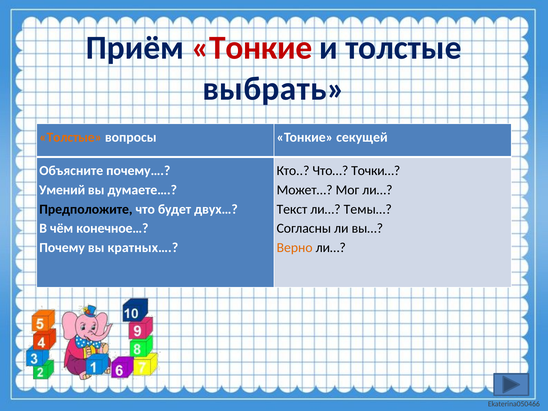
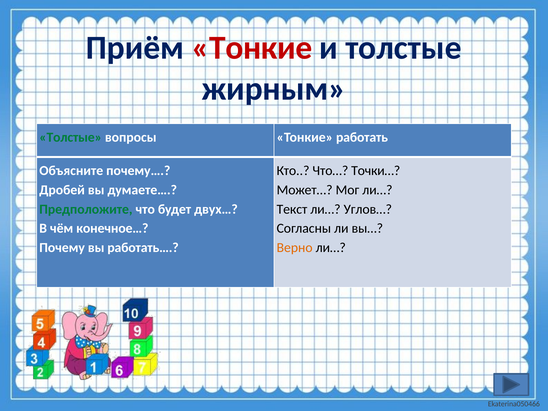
выбрать: выбрать -> жирным (274, 89)
Толстые colour: orange -> green (71, 137)
секущей: секущей -> работать (362, 137)
Умений: Умений -> Дробей (62, 190)
Предположите colour: black -> green (86, 209)
Темы…: Темы… -> Углов… (368, 209)
кратных…: кратных… -> работать… (143, 248)
